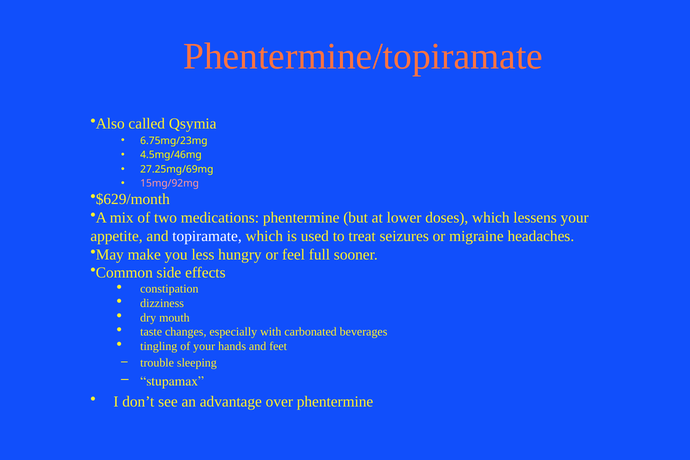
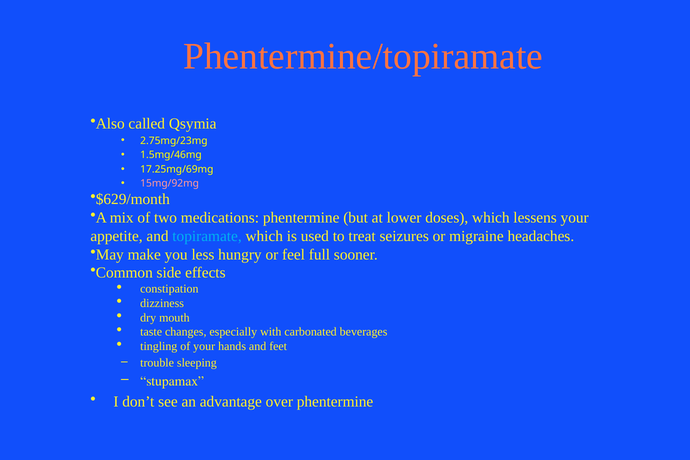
6.75mg/23mg: 6.75mg/23mg -> 2.75mg/23mg (174, 141)
4.5mg/46mg: 4.5mg/46mg -> 1.5mg/46mg (171, 155)
27.25mg/69mg: 27.25mg/69mg -> 17.25mg/69mg (177, 169)
topiramate colour: white -> light blue (207, 236)
